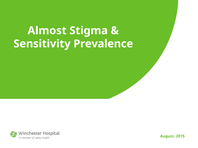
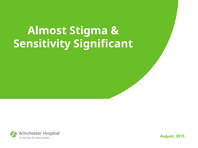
Prevalence: Prevalence -> Significant (103, 44)
